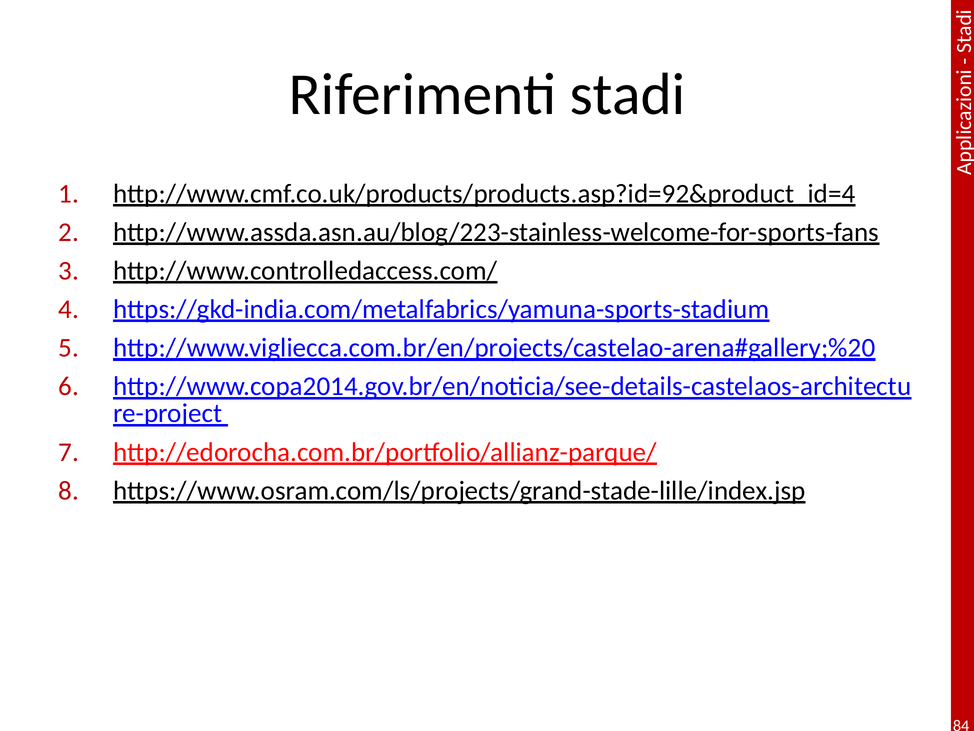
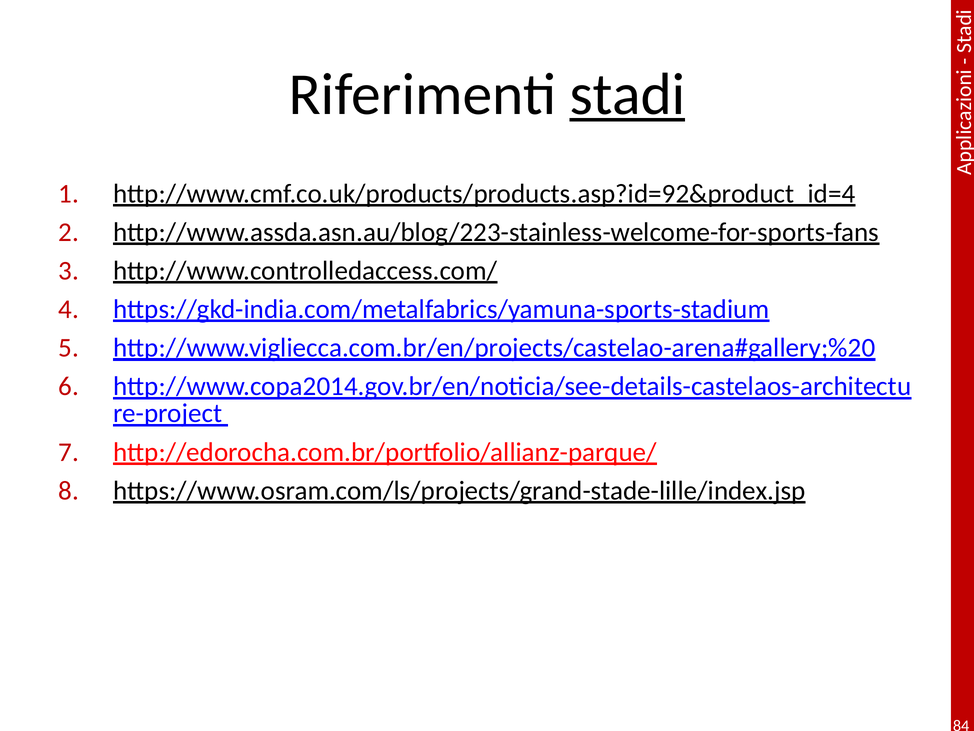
stadi underline: none -> present (627, 94)
